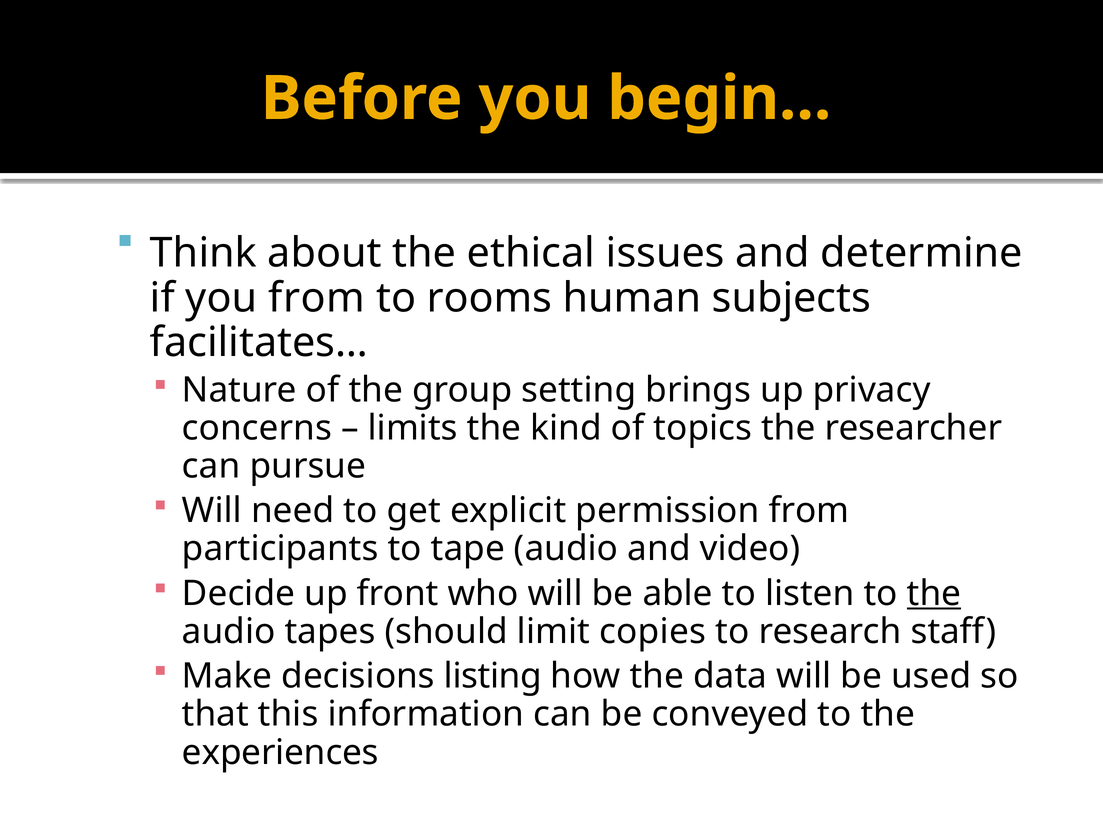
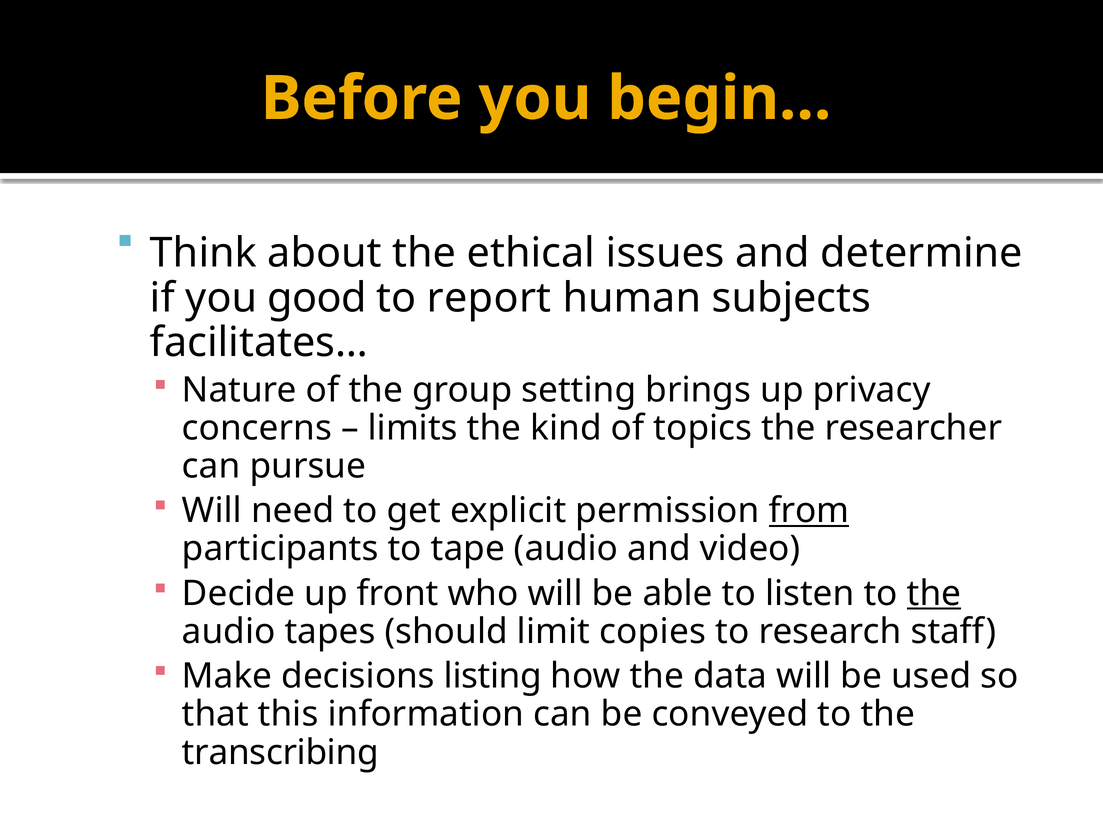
you from: from -> good (317, 298)
rooms: rooms -> report (489, 298)
from underline: none -> present (809, 510)
experiences: experiences -> transcribing (280, 752)
